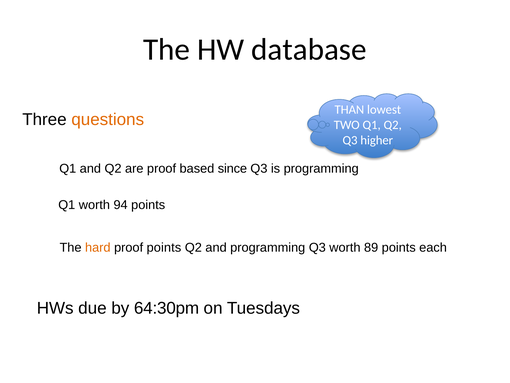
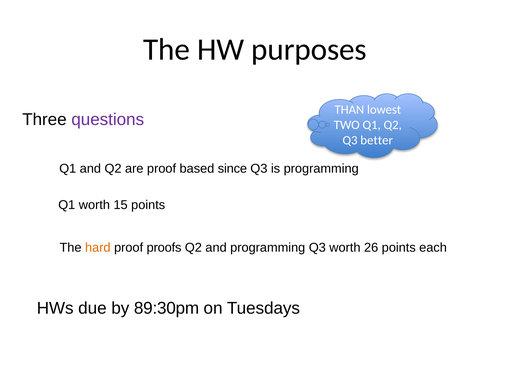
database: database -> purposes (309, 49)
questions colour: orange -> purple (108, 119)
higher: higher -> better (377, 140)
94: 94 -> 15 (121, 205)
proof points: points -> proofs (164, 247)
89: 89 -> 26 (371, 247)
64:30pm: 64:30pm -> 89:30pm (167, 308)
